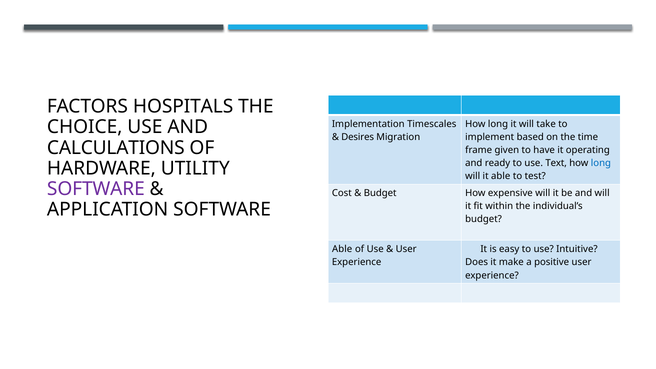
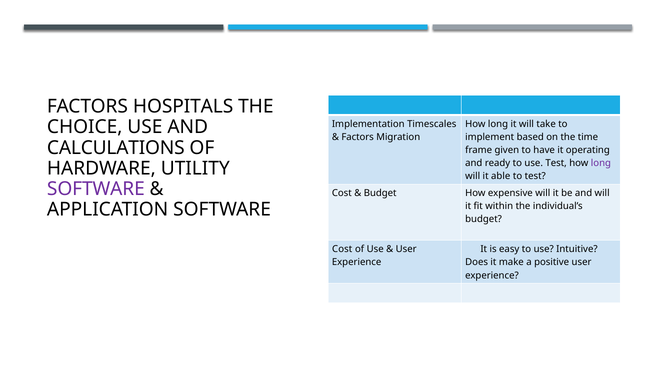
Desires: Desires -> Factors (358, 137)
use Text: Text -> Test (556, 163)
long colour: blue -> purple (601, 163)
Able: Able -> Cost (342, 249)
